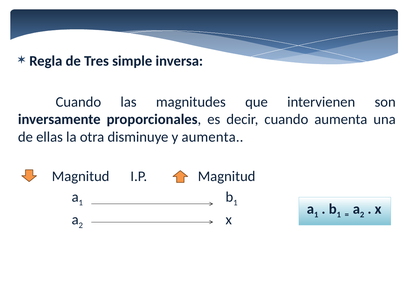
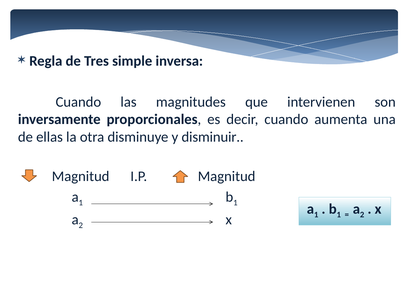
y aumenta: aumenta -> disminuir (213, 137)
